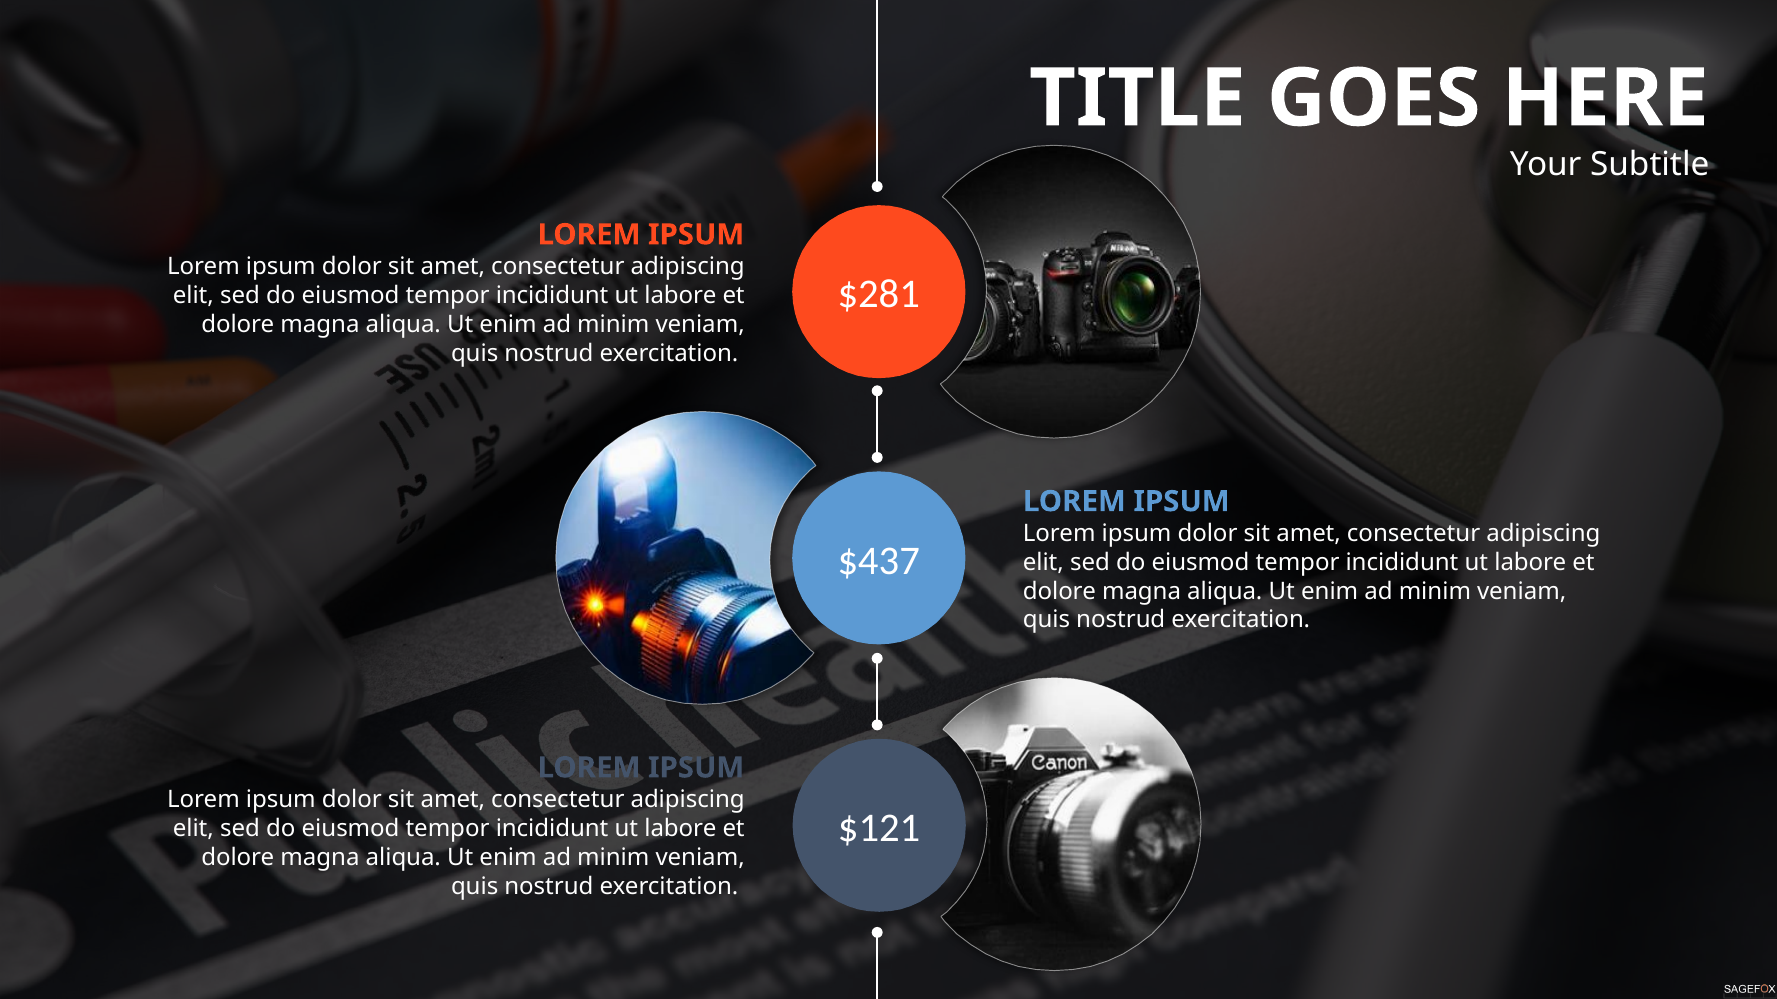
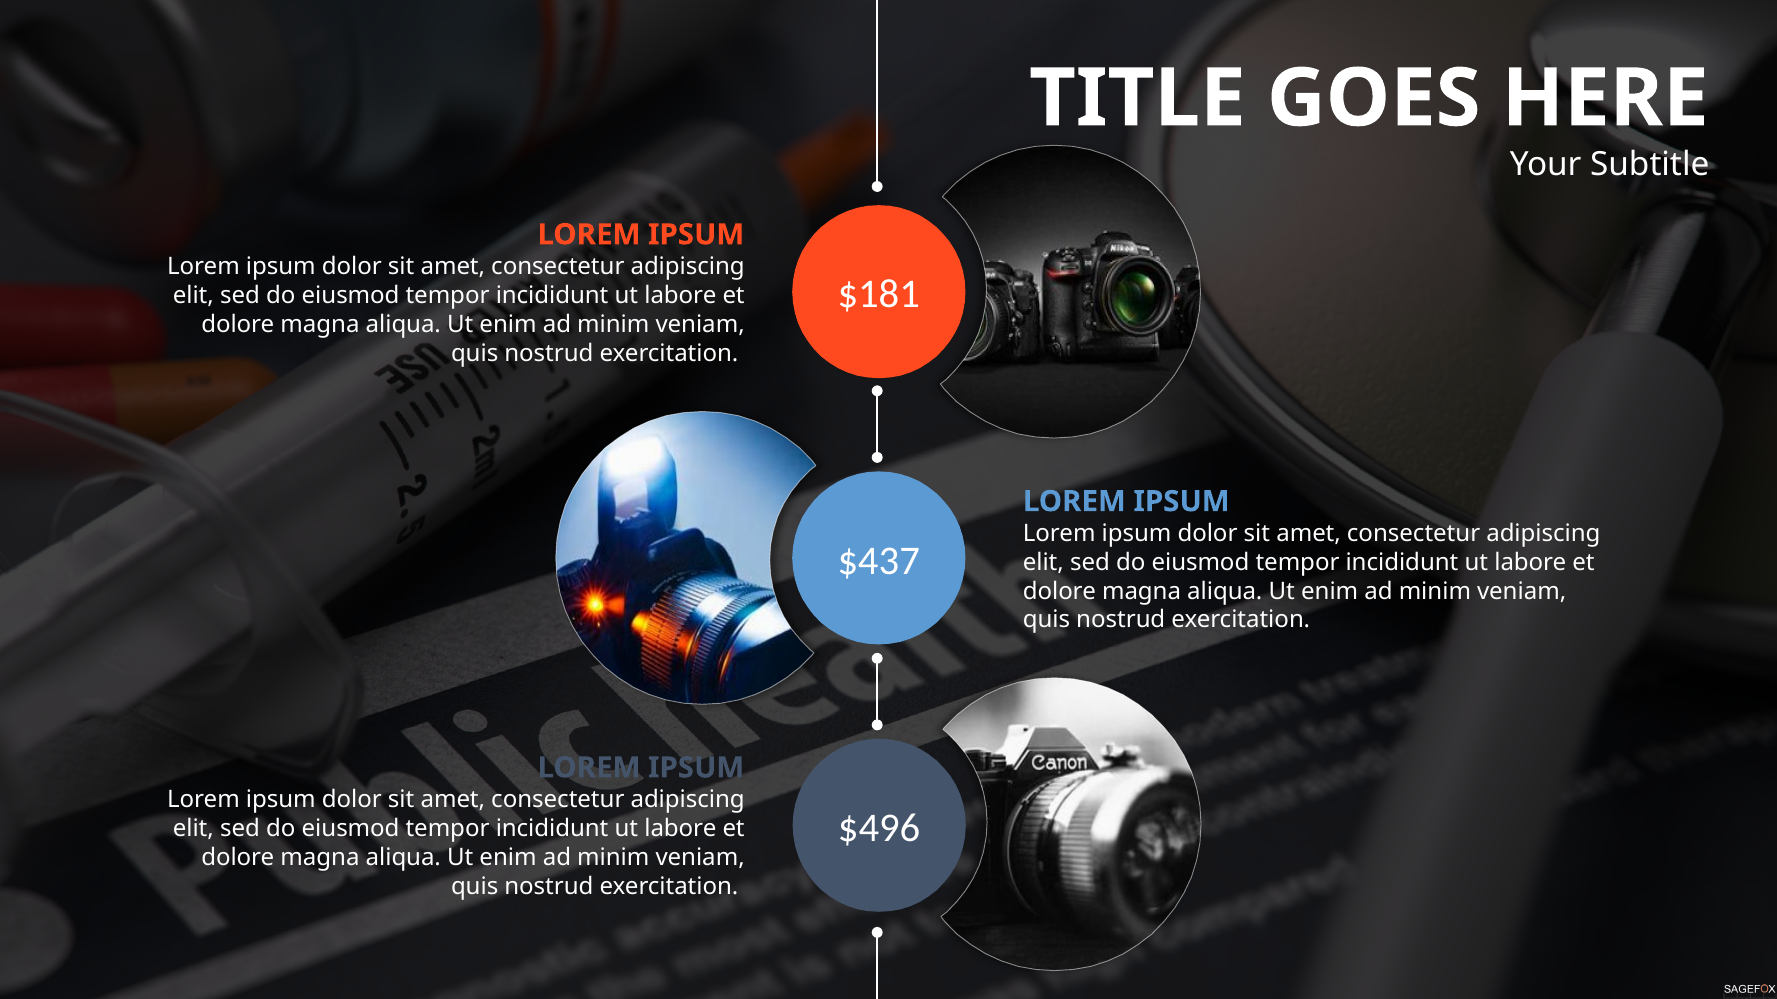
$281: $281 -> $181 (879, 295)
$121: $121 -> $496 (879, 829)
